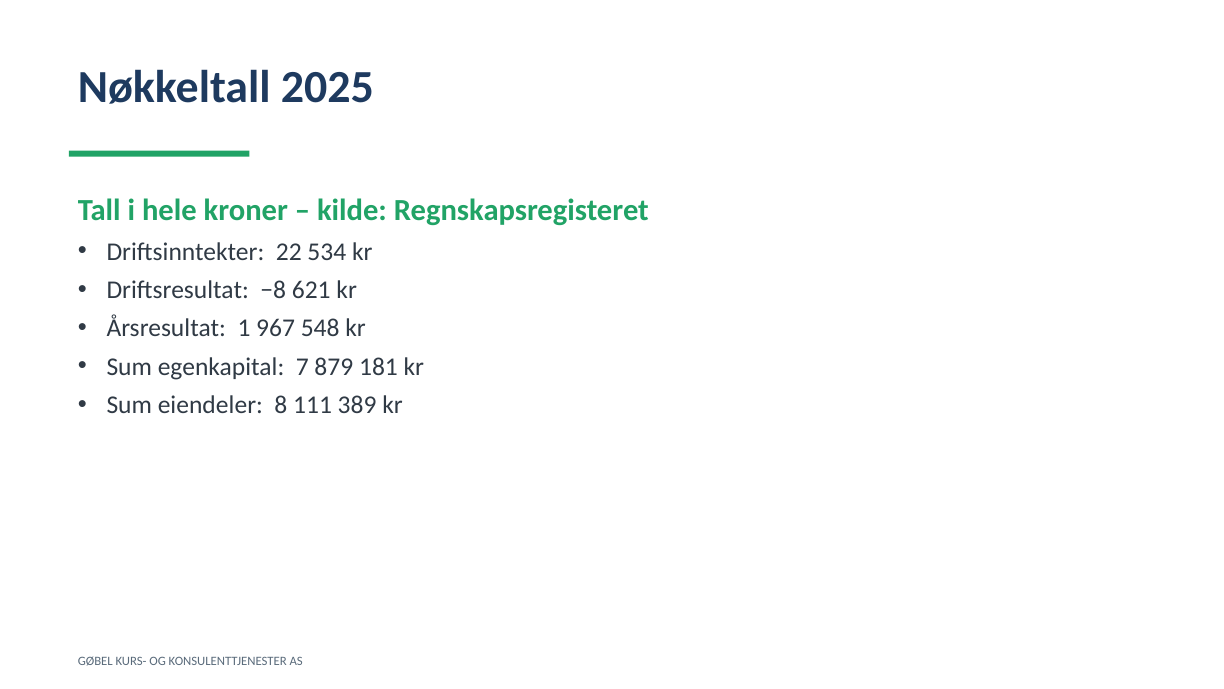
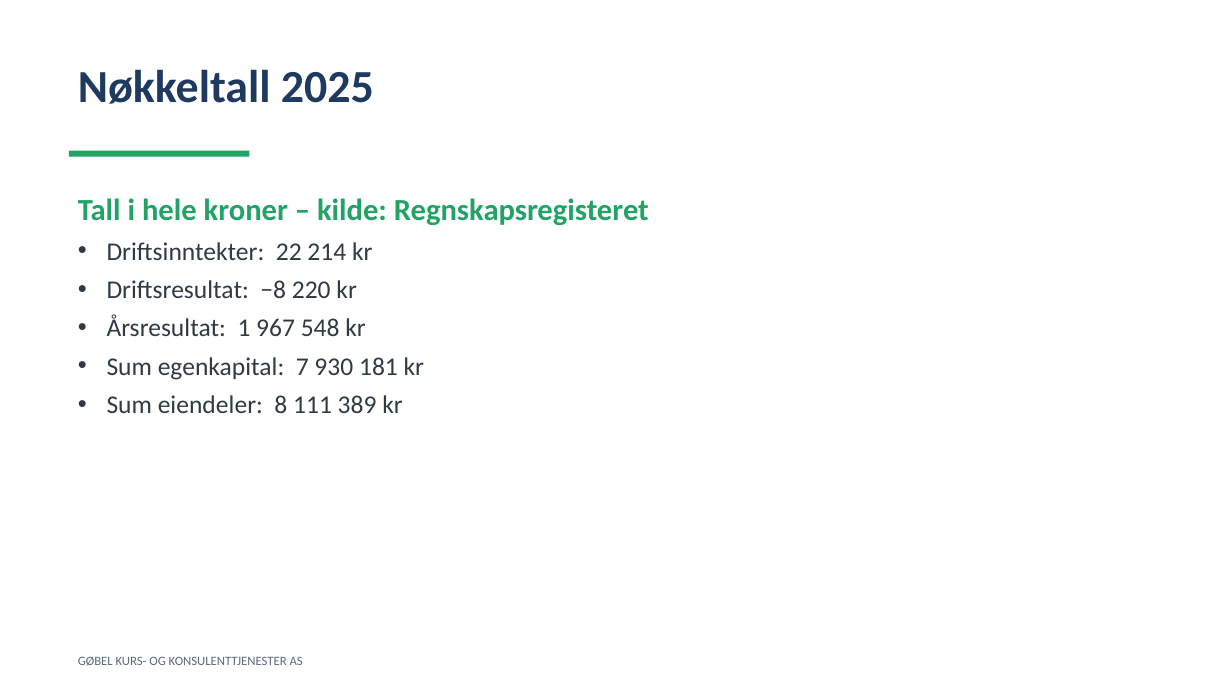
534: 534 -> 214 (327, 252)
621: 621 -> 220 (311, 290)
879: 879 -> 930 (334, 367)
